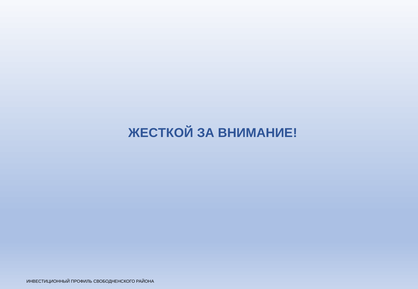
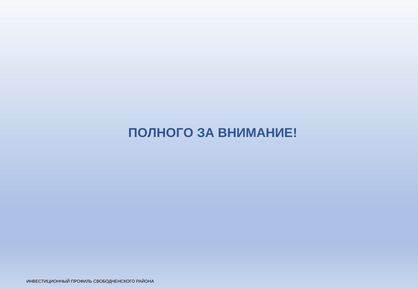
ЖЕСТКОЙ: ЖЕСТКОЙ -> ПОЛНОГО (161, 133)
